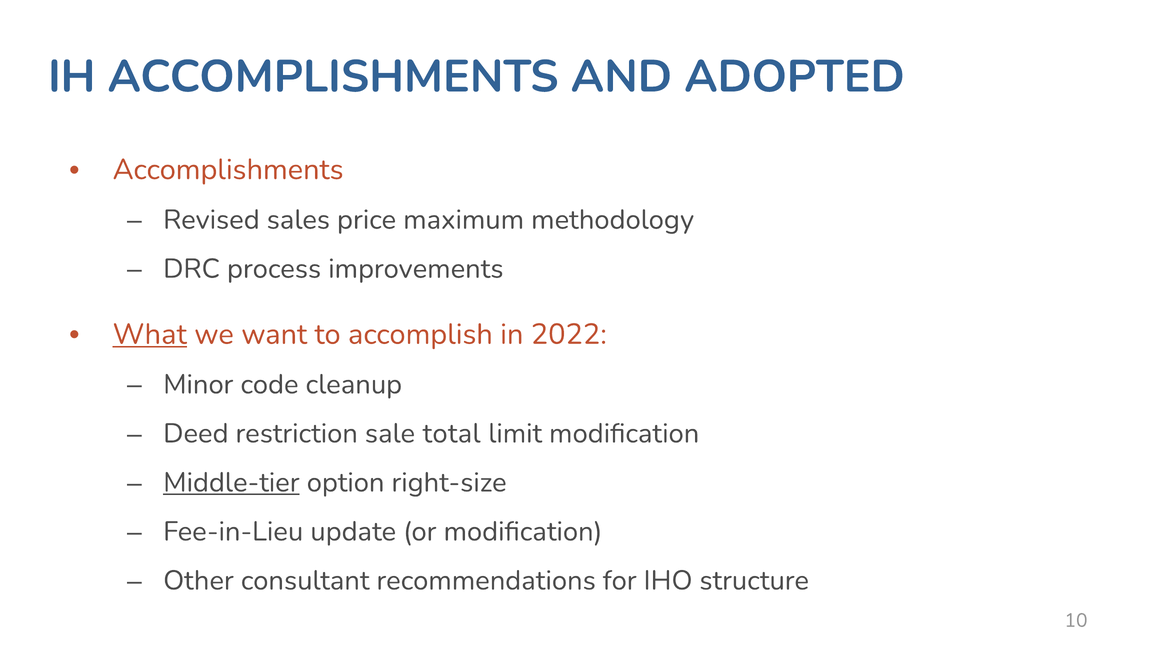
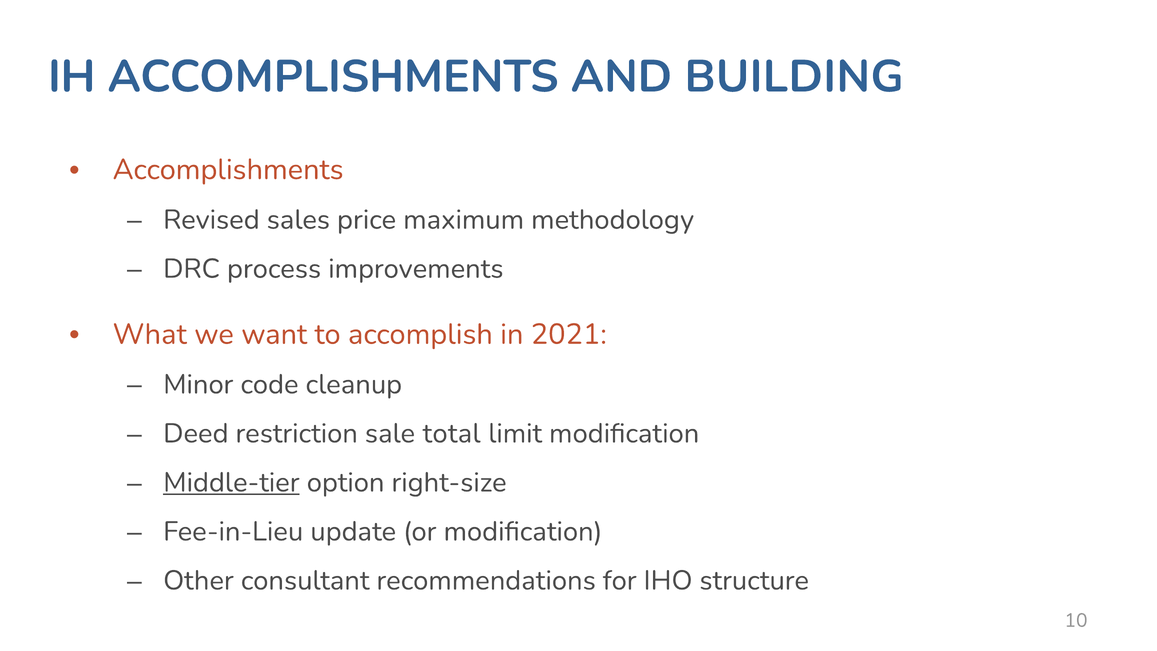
ADOPTED: ADOPTED -> BUILDING (794, 77)
What underline: present -> none (150, 334)
2022: 2022 -> 2021 (569, 334)
